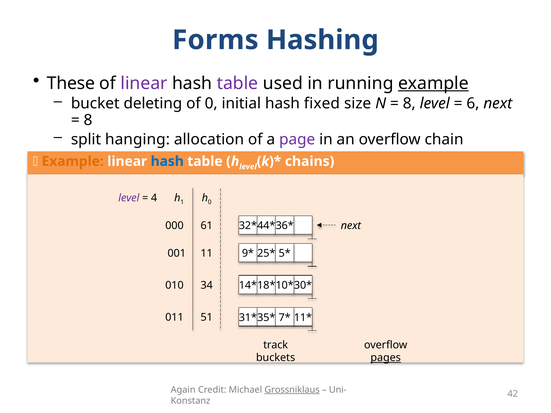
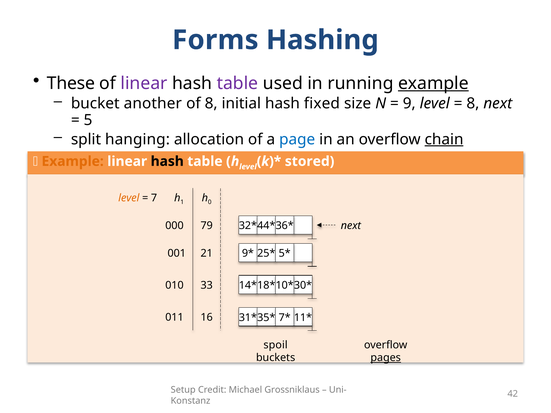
deleting: deleting -> another (153, 104)
of 0: 0 -> 8 (211, 104)
8: 8 -> 9 (409, 104)
6: 6 -> 8 (473, 104)
8: 8 -> 5 (88, 120)
page colour: purple -> blue (297, 139)
chain underline: none -> present (444, 139)
hash colour: blue -> black (167, 161)
chains: chains -> stored (310, 161)
level colour: purple -> orange (129, 198)
4: 4 -> 7 (154, 198)
61: 61 -> 79 (207, 226)
11: 11 -> 21 (207, 253)
34: 34 -> 33 (207, 285)
51: 51 -> 16 (207, 318)
track: track -> spoil (276, 345)
Again: Again -> Setup (183, 390)
Grossniklaus underline: present -> none (292, 390)
